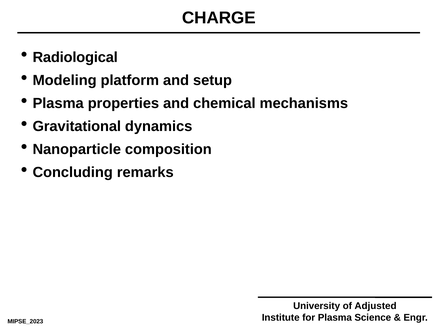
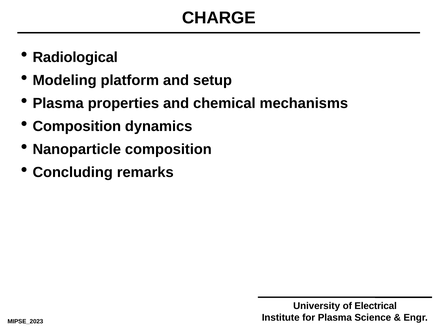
Gravitational: Gravitational -> Composition (77, 126)
Adjusted: Adjusted -> Electrical (376, 305)
